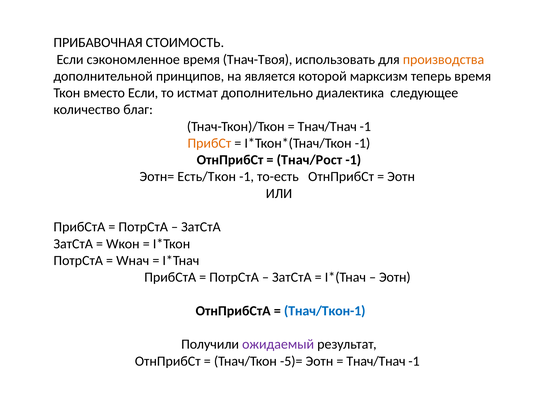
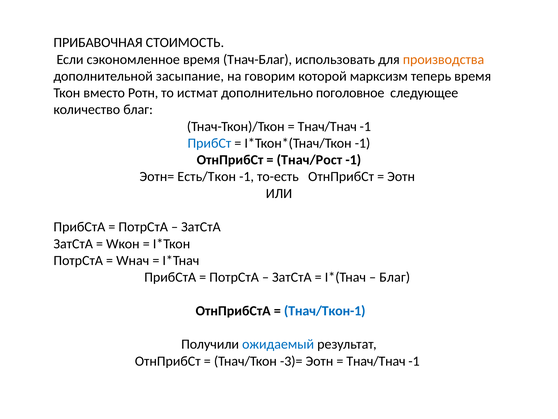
Тнач-Твоя: Тнач-Твоя -> Тнач-Благ (258, 59)
принципов: принципов -> засыпание (190, 76)
является: является -> говорим (270, 76)
вместо Если: Если -> Ротн (143, 93)
диалектика: диалектика -> поголовное (350, 93)
ПрибСт colour: orange -> blue (209, 143)
Эотн: Эотн -> Благ (395, 277)
ожидаемый colour: purple -> blue (278, 344)
-5)=: -5)= -> -3)= (291, 361)
